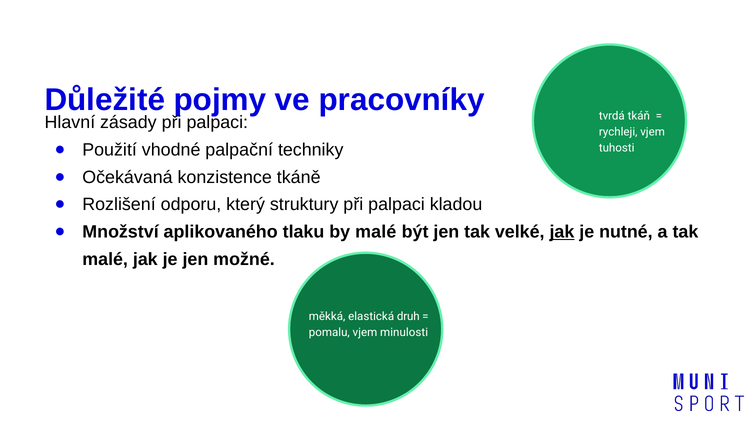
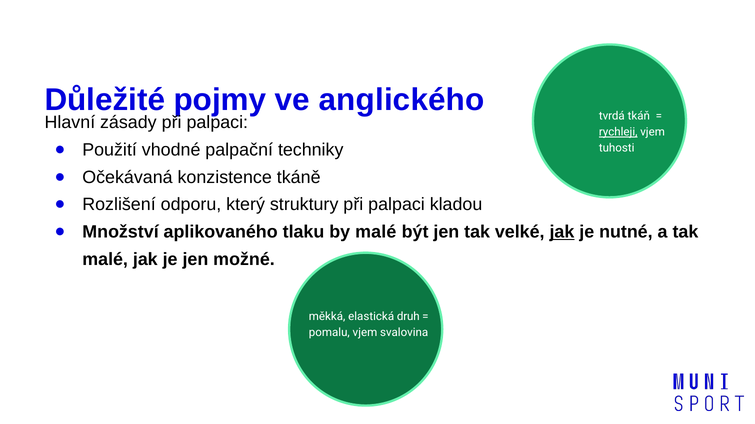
pracovníky: pracovníky -> anglického (402, 100)
rychleji underline: none -> present (618, 132)
minulosti: minulosti -> svalovina (404, 333)
